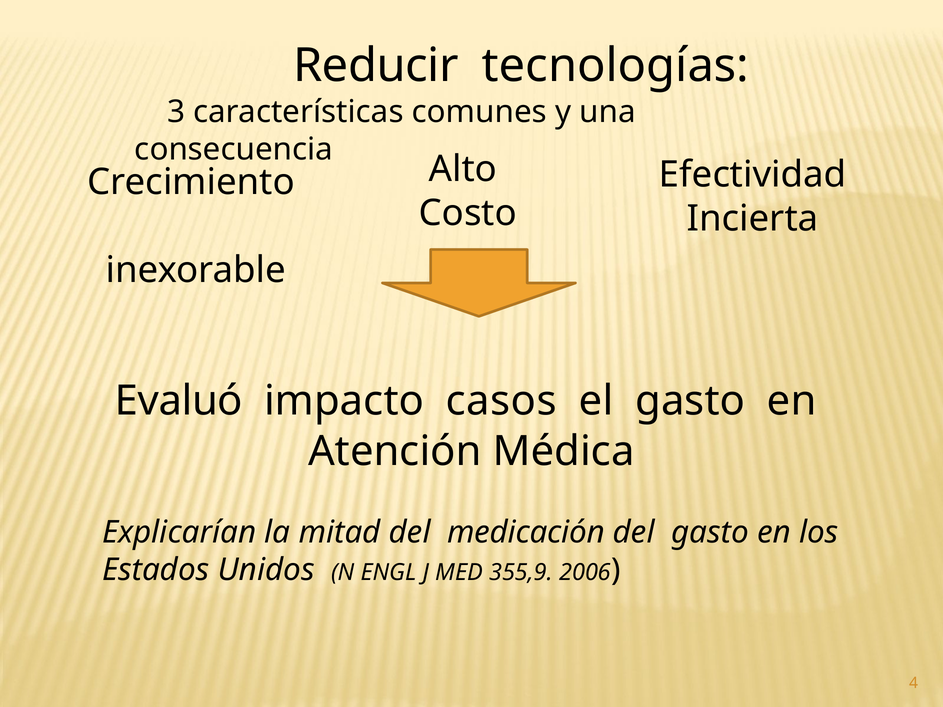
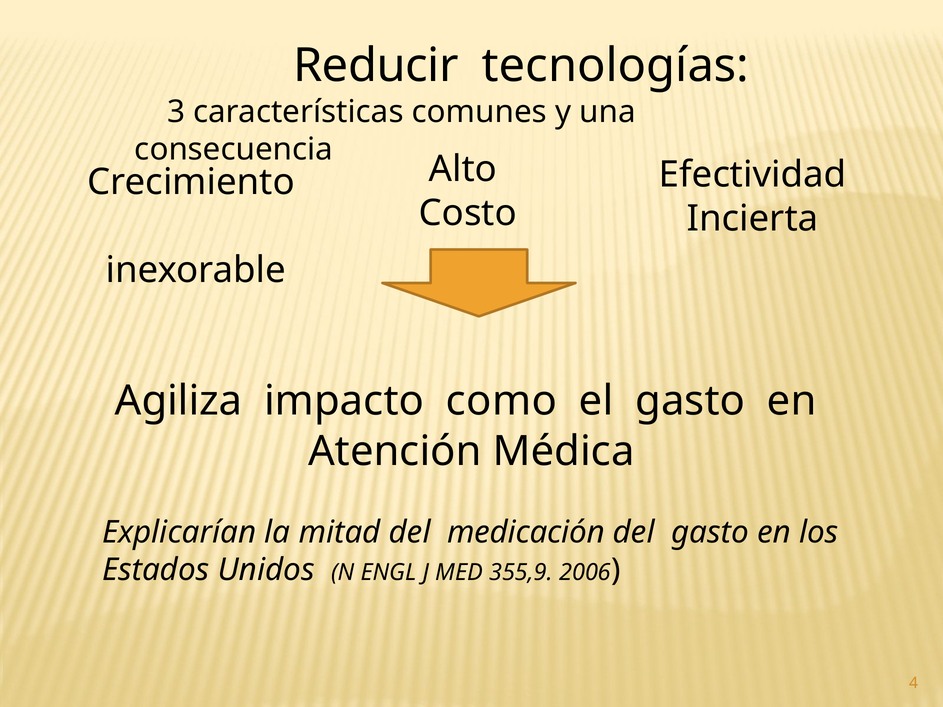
Evaluó: Evaluó -> Agiliza (179, 401)
casos: casos -> como (501, 401)
